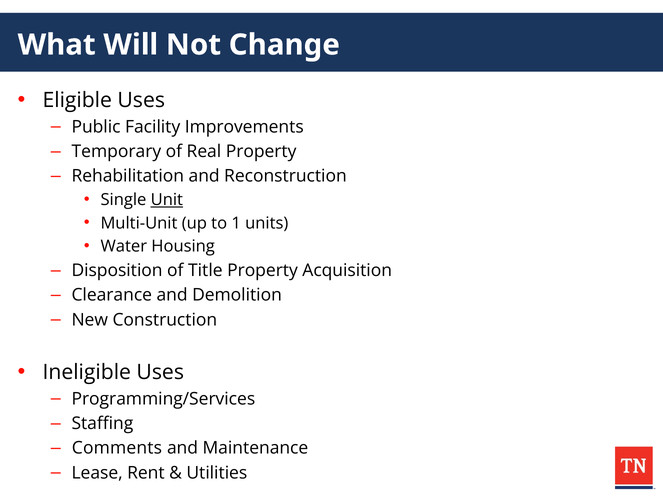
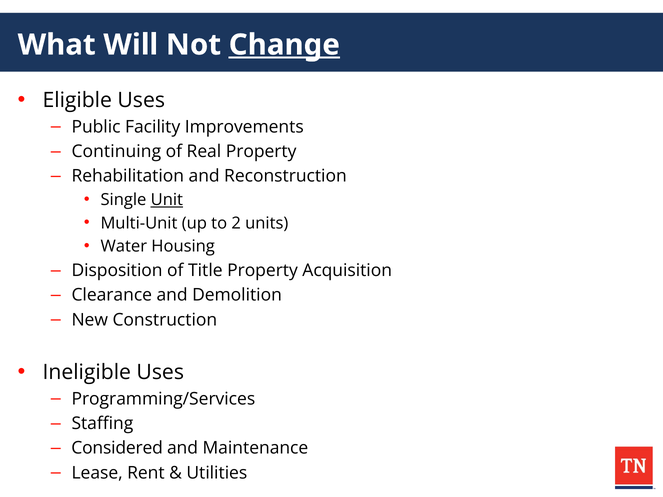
Change underline: none -> present (284, 45)
Temporary: Temporary -> Continuing (116, 152)
1: 1 -> 2 (236, 223)
Comments: Comments -> Considered (117, 448)
